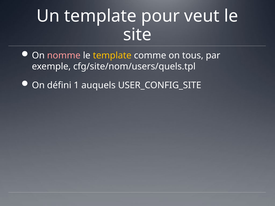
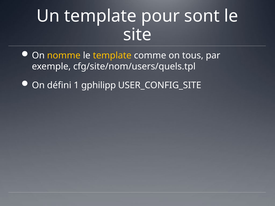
veut: veut -> sont (202, 16)
nomme colour: pink -> yellow (64, 56)
auquels: auquels -> gphilipp (99, 85)
